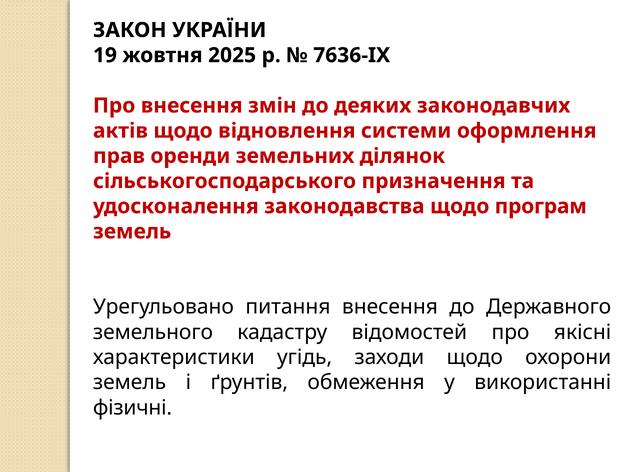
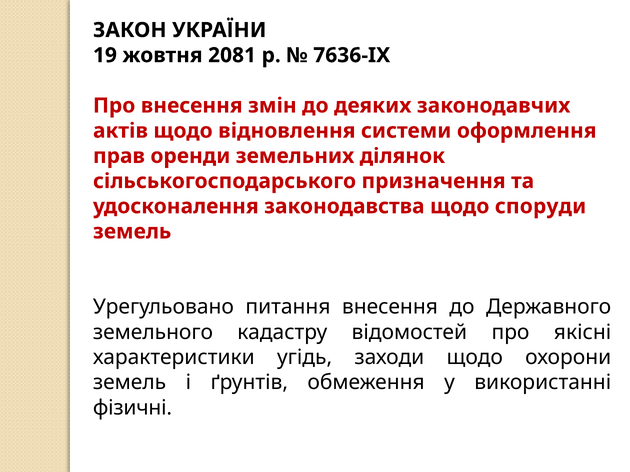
2025: 2025 -> 2081 (232, 55)
програм: програм -> споруди (541, 207)
